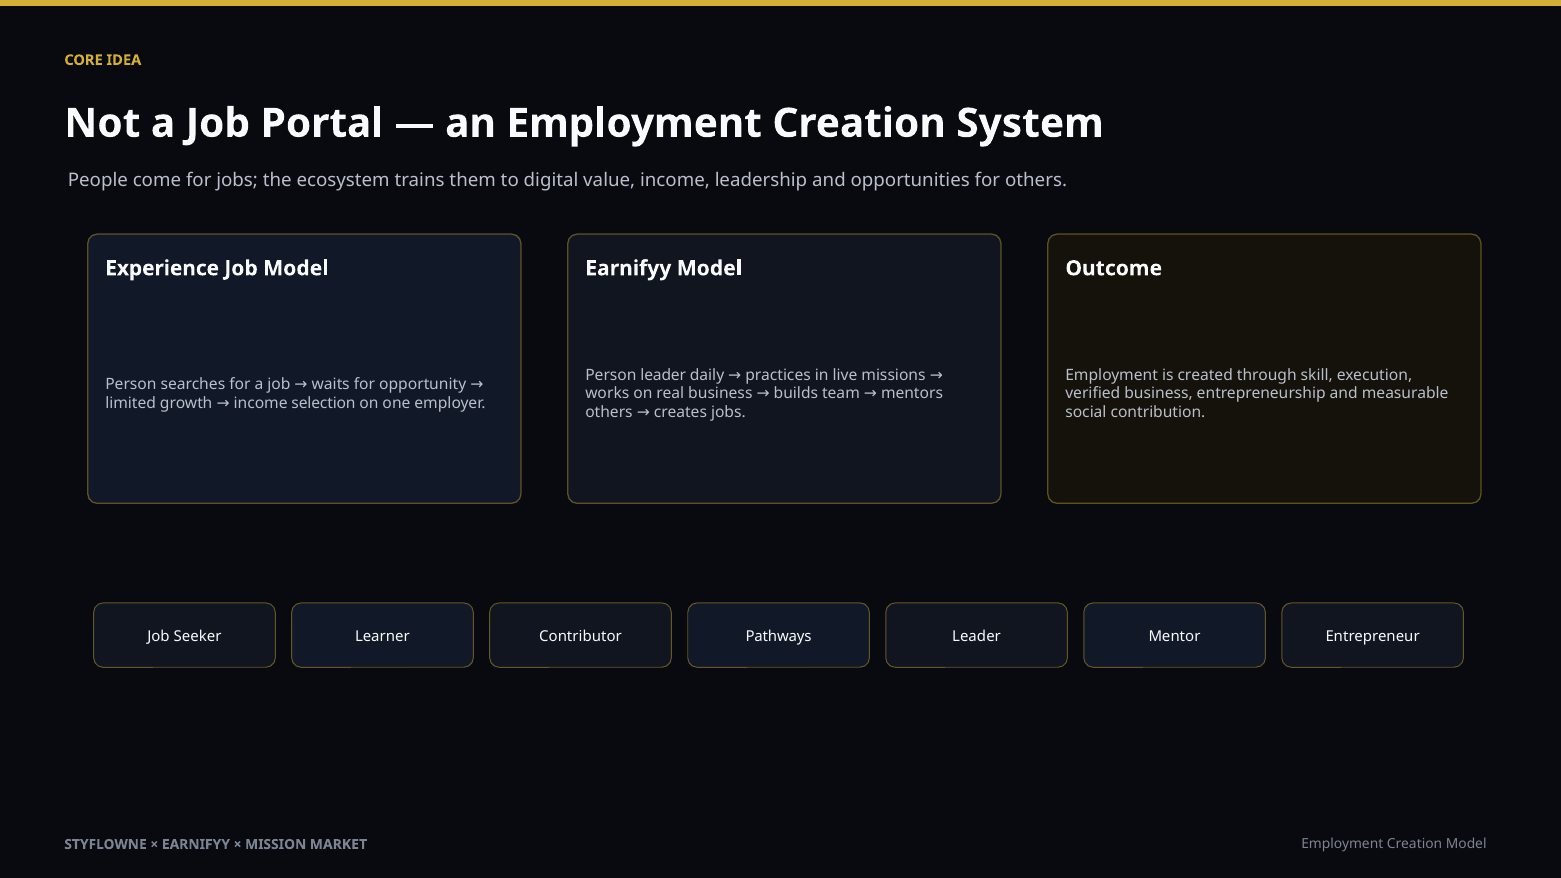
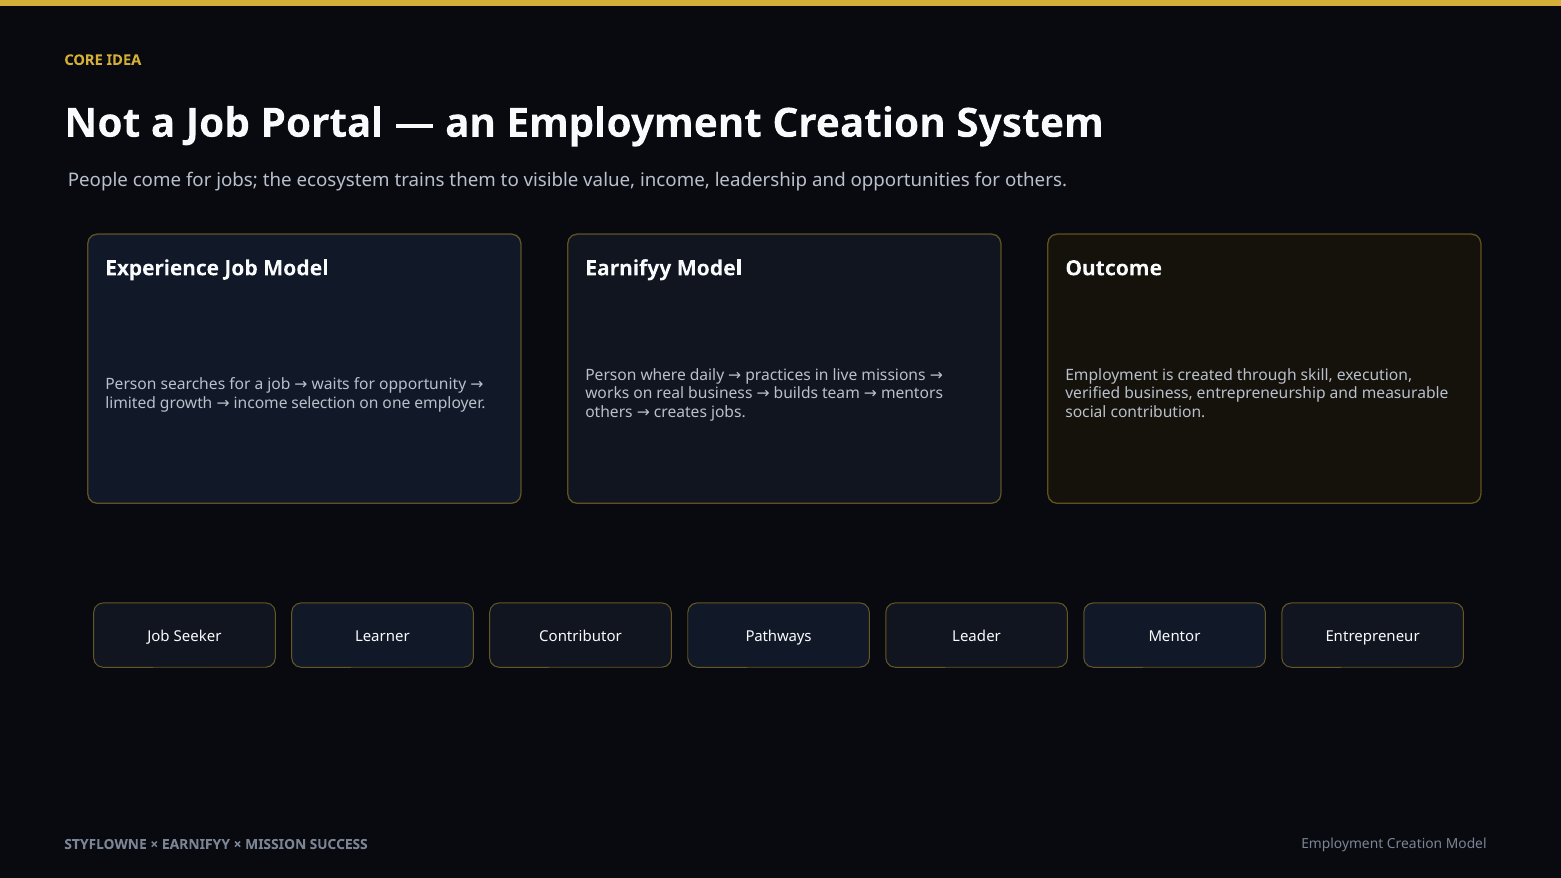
digital: digital -> visible (551, 180)
Person leader: leader -> where (663, 375)
MARKET: MARKET -> SUCCESS (339, 844)
